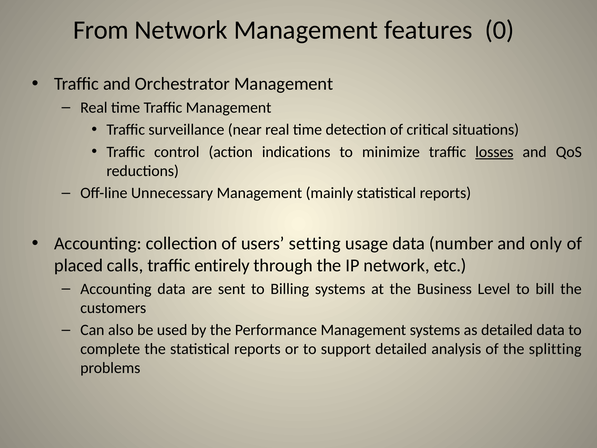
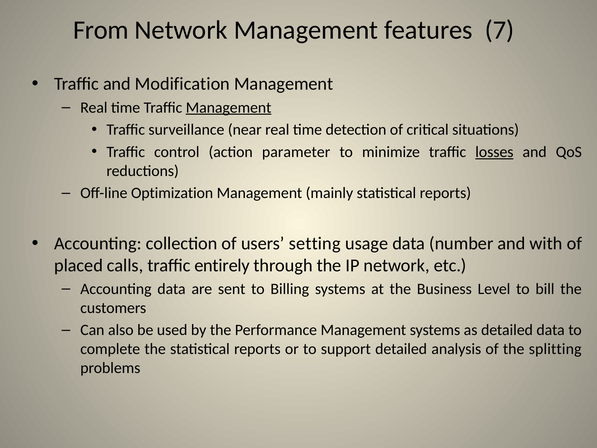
0: 0 -> 7 (499, 30)
Orchestrator: Orchestrator -> Modification (182, 84)
Management underline: none -> present (229, 107)
indications: indications -> parameter (296, 152)
Unnecessary: Unnecessary -> Optimization (172, 193)
only: only -> with (546, 243)
